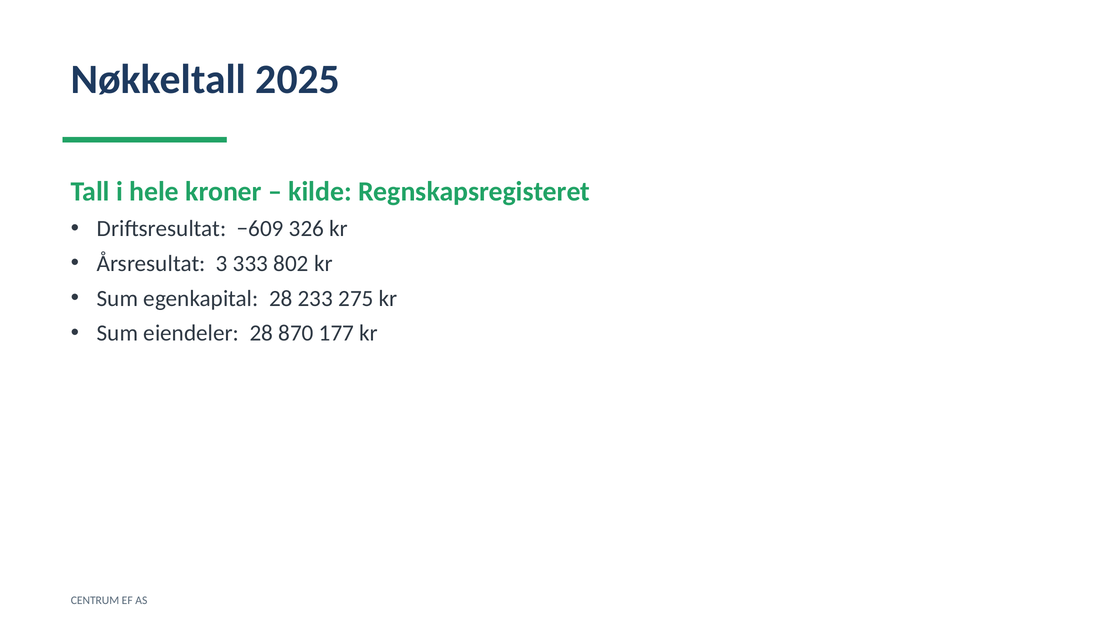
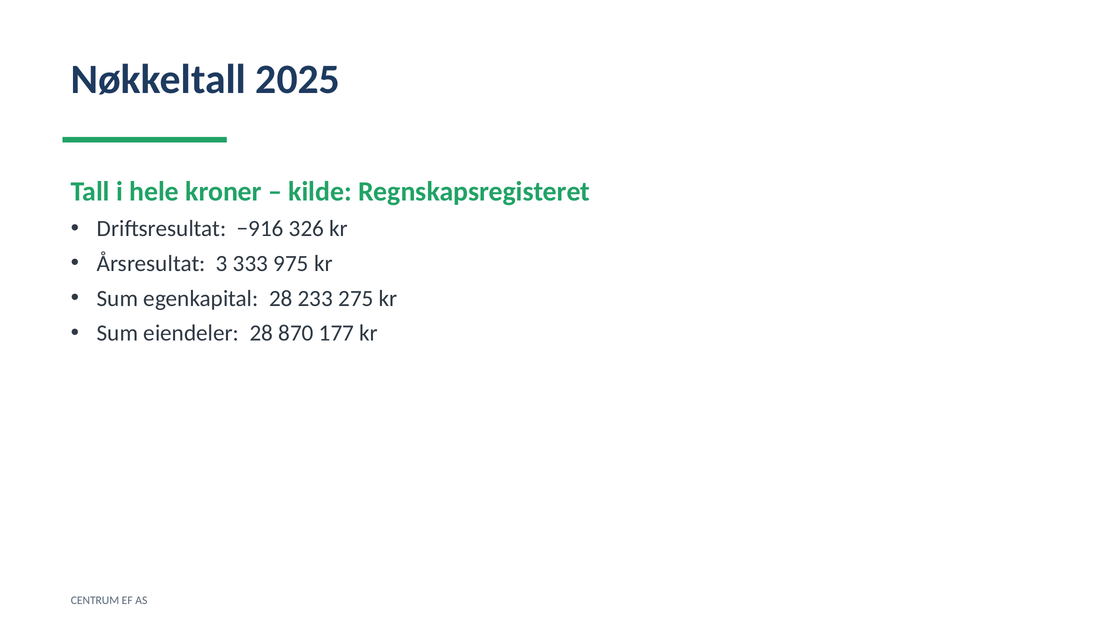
−609: −609 -> −916 (260, 229)
802: 802 -> 975 (291, 264)
